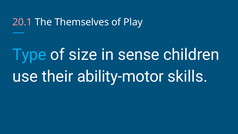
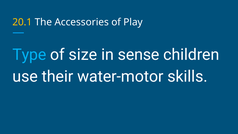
20.1 colour: pink -> yellow (22, 22)
Themselves: Themselves -> Accessories (82, 22)
ability-motor: ability-motor -> water-motor (120, 77)
